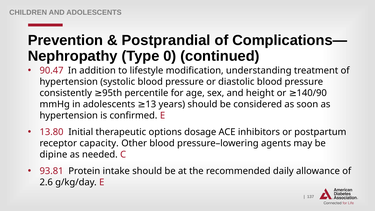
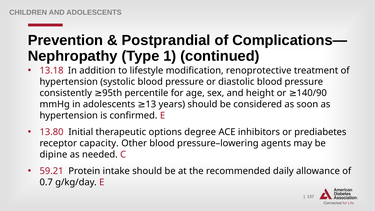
0: 0 -> 1 (170, 56)
90.47: 90.47 -> 13.18 (52, 70)
understanding: understanding -> renoprotective (259, 70)
dosage: dosage -> degree (200, 132)
postpartum: postpartum -> prediabetes (320, 132)
93.81: 93.81 -> 59.21 (52, 171)
2.6: 2.6 -> 0.7 (46, 182)
